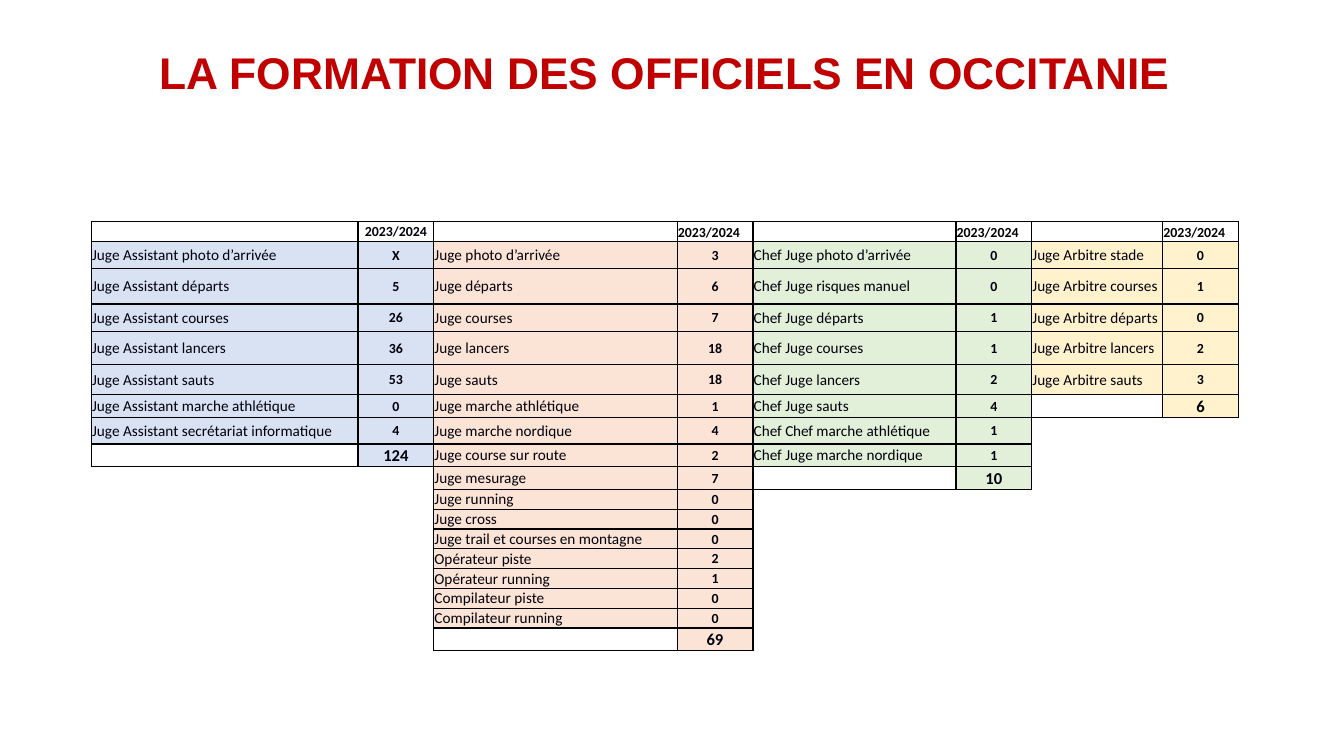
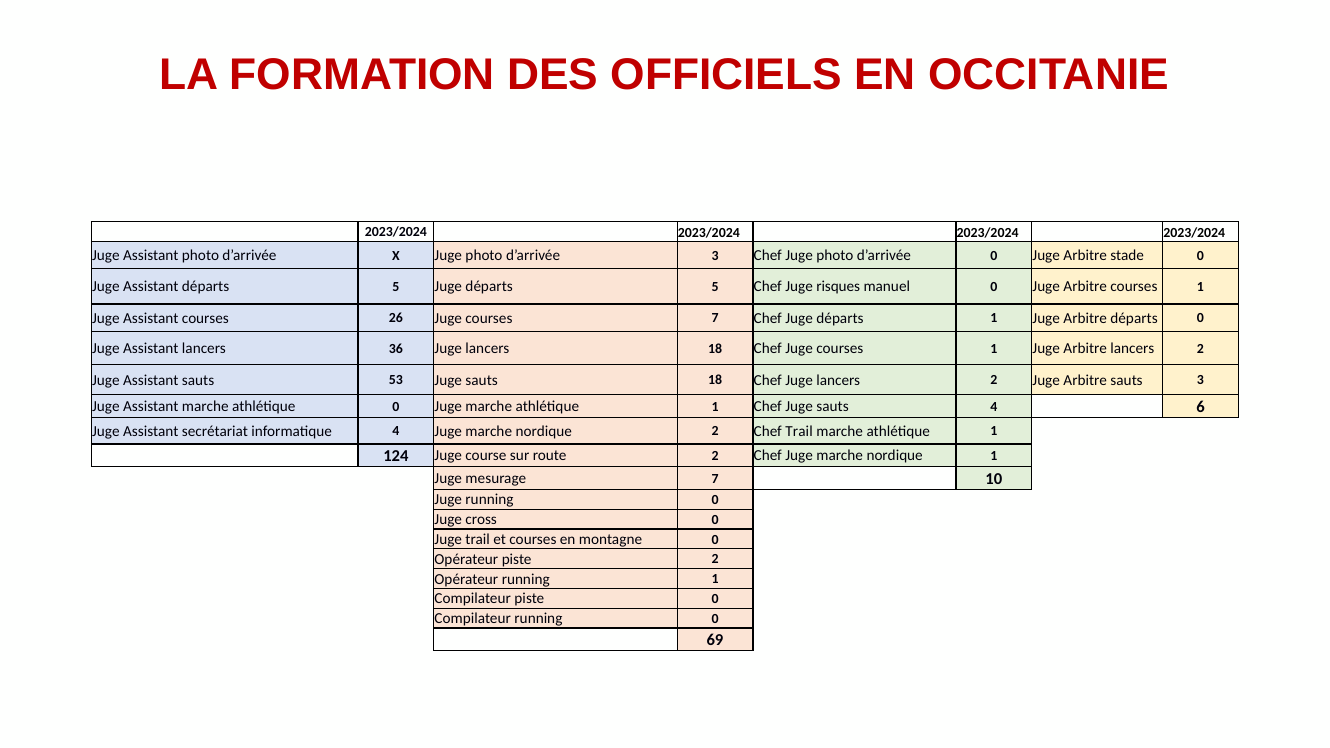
Juge départs 6: 6 -> 5 (715, 287)
nordique 4: 4 -> 2 (715, 431)
Chef Chef: Chef -> Trail (799, 431)
